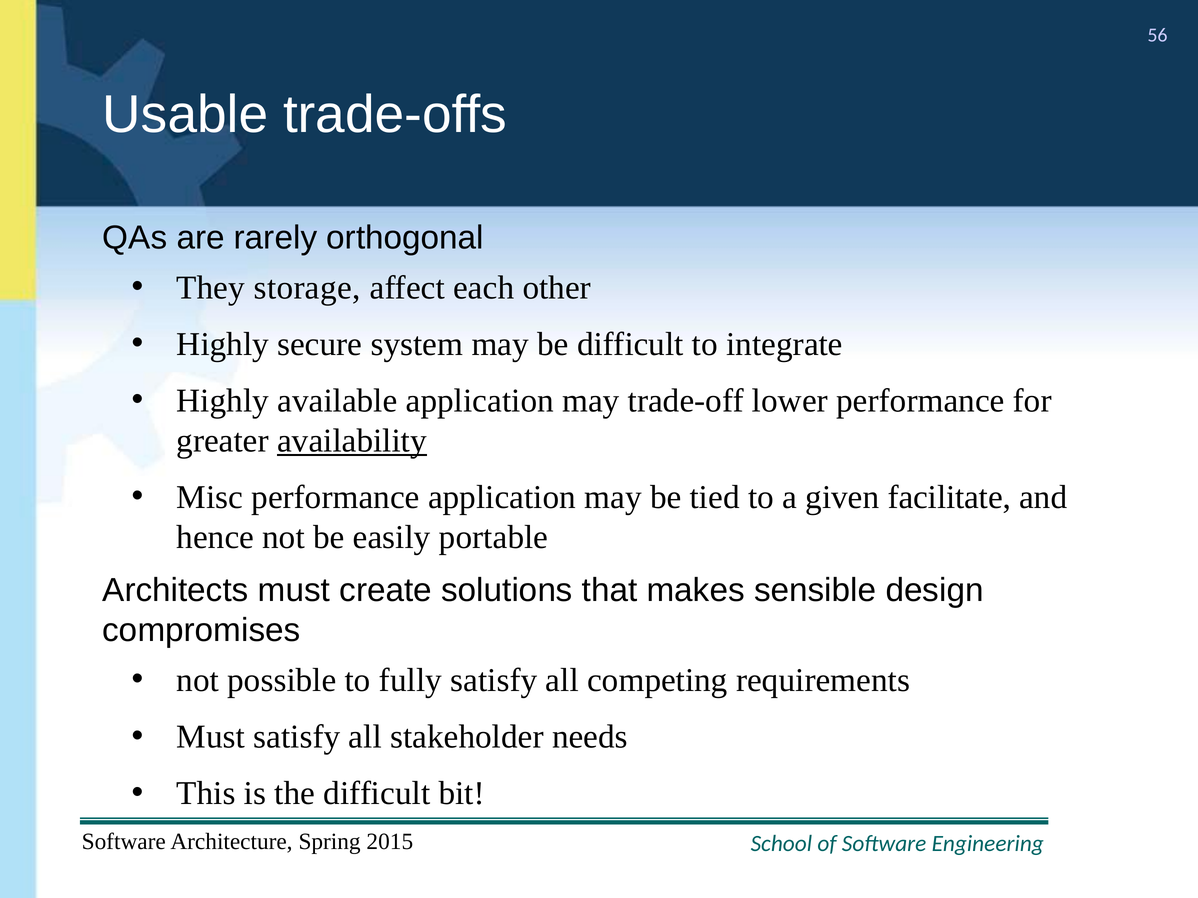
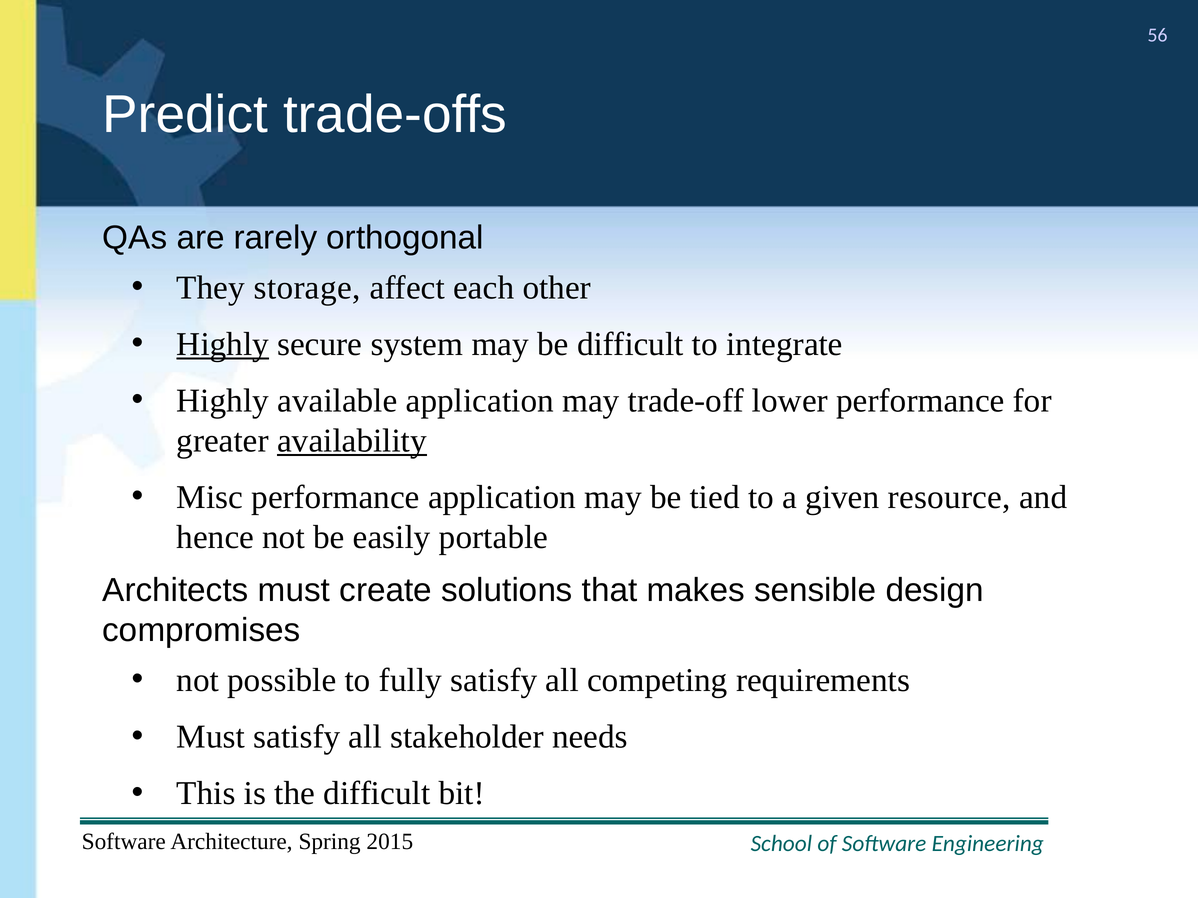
Usable: Usable -> Predict (185, 115)
Highly underline: none -> present (223, 344)
facilitate: facilitate -> resource (949, 498)
